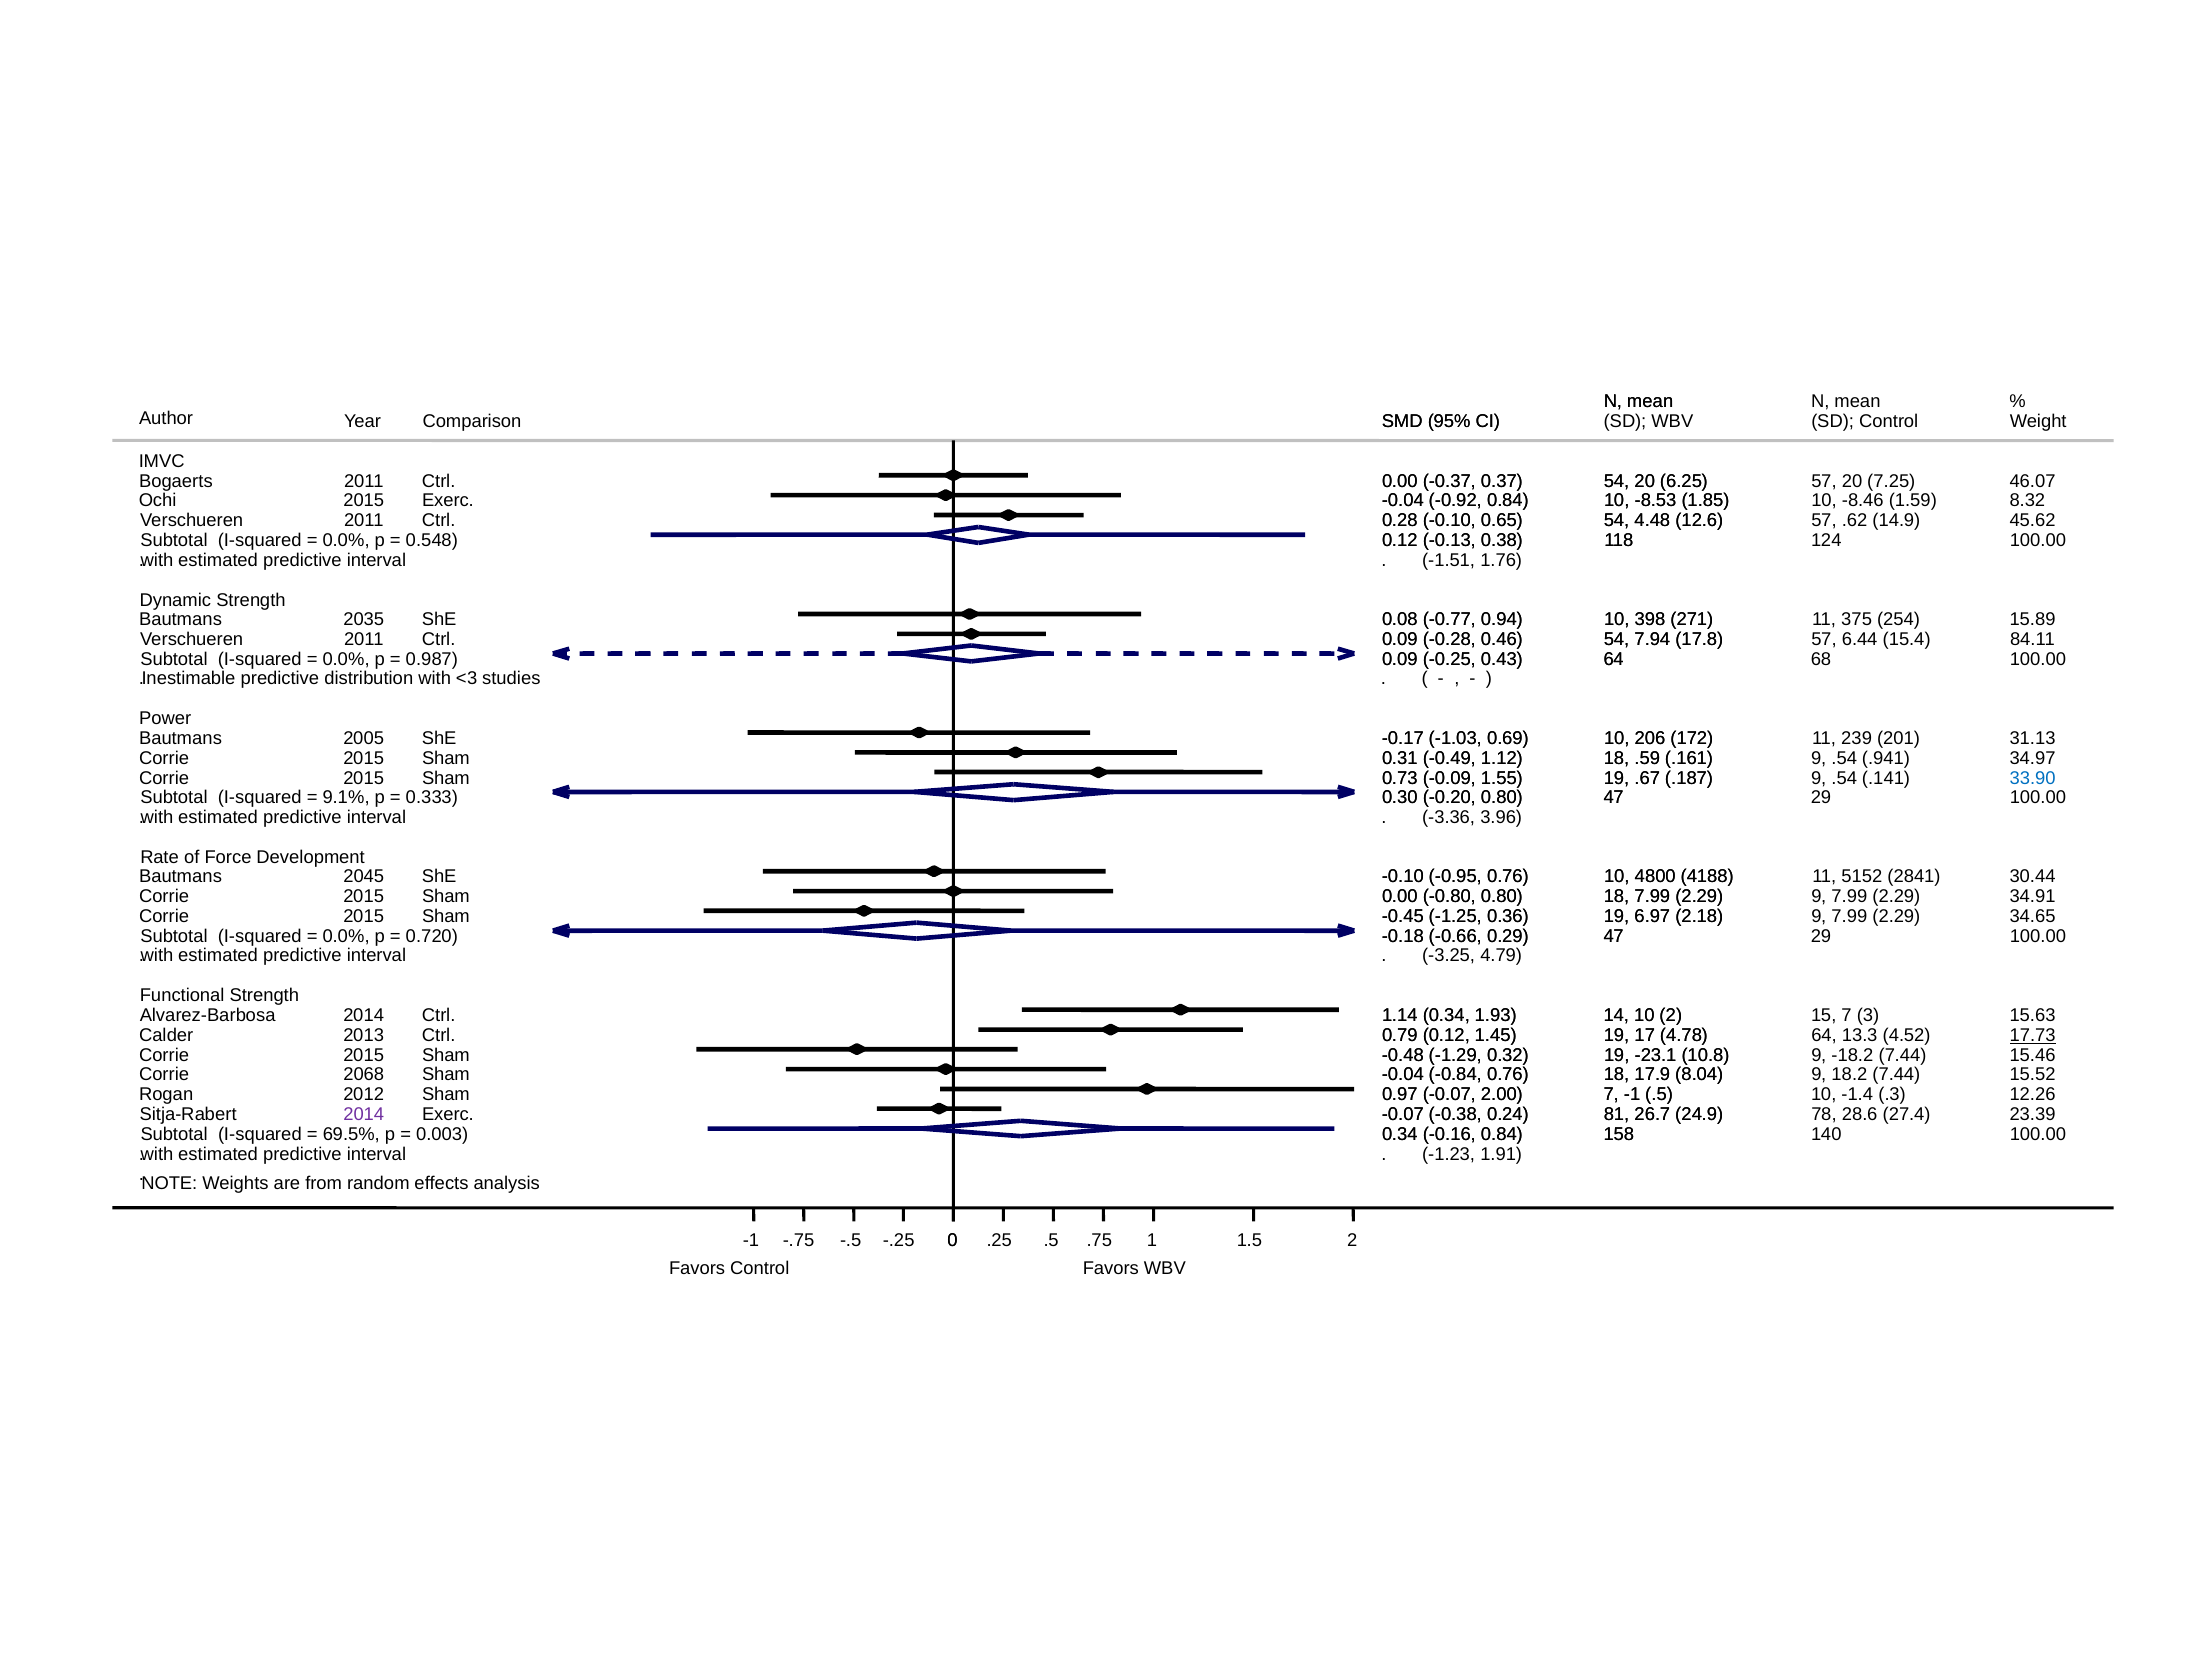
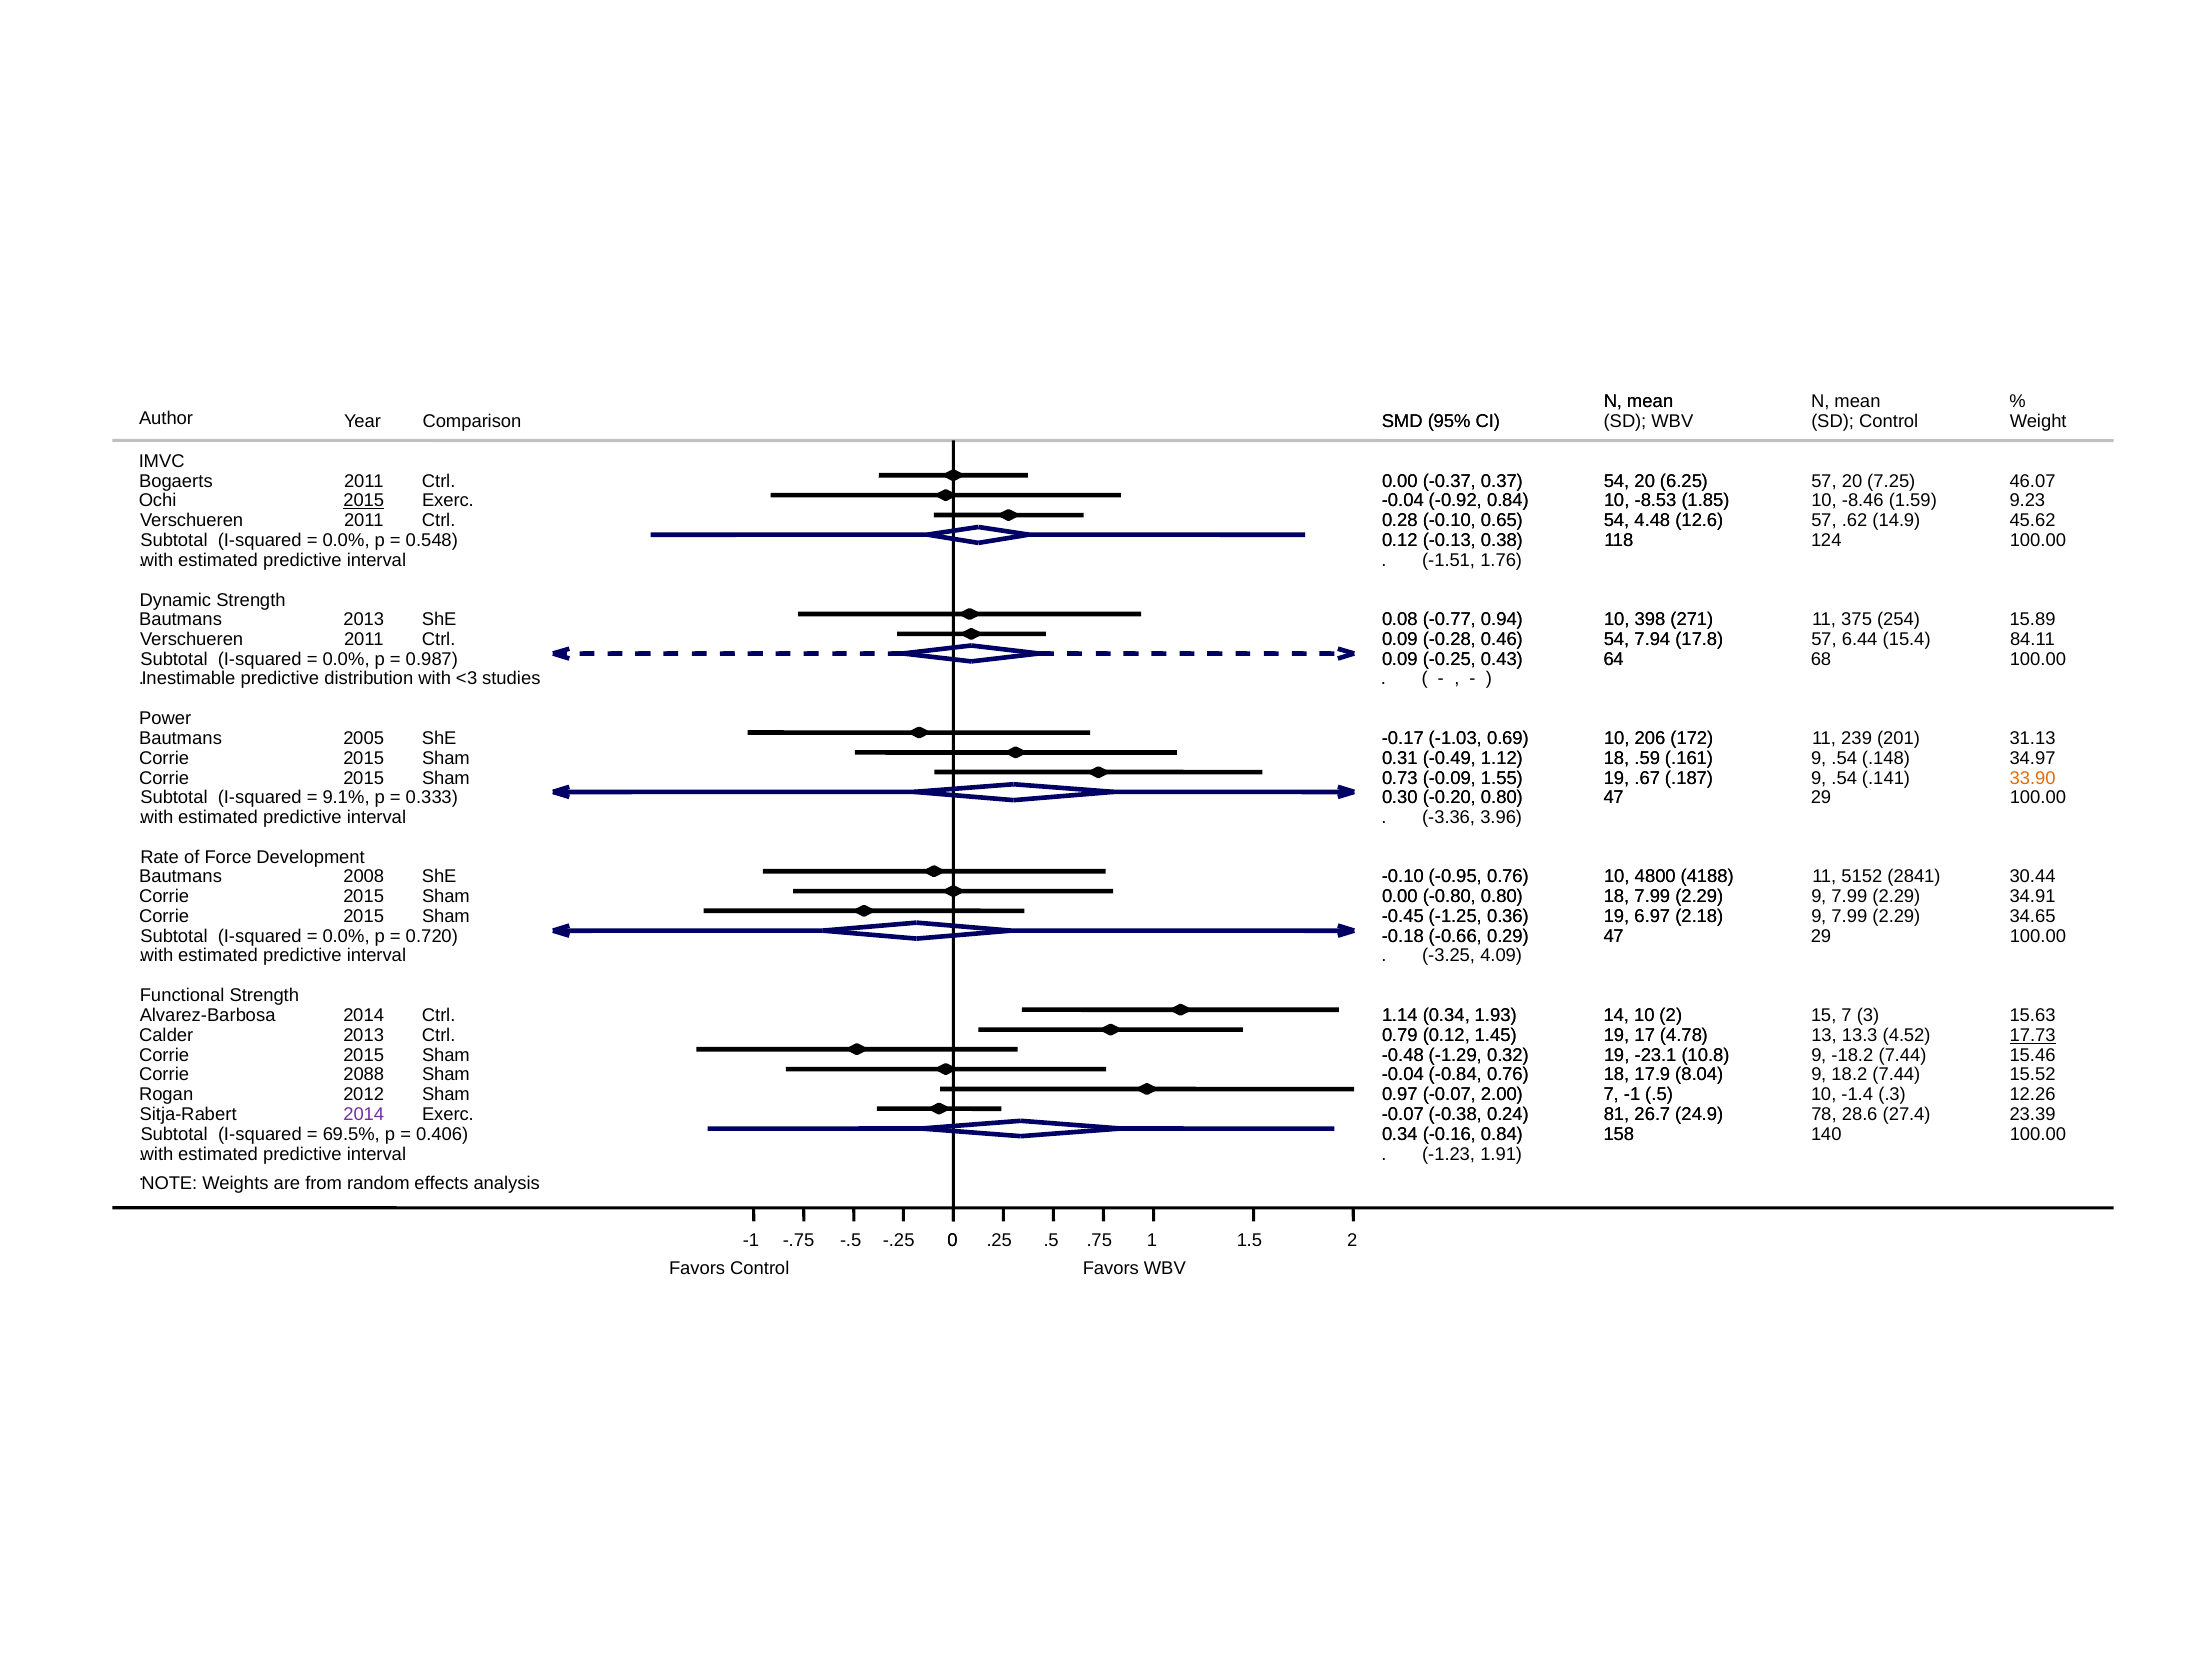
2015 underline: none -> present (364, 501)
8.32: 8.32 -> 9.23 (2027, 501)
2035: 2035 -> 2013 (364, 619)
.941: .941 -> .148 (1886, 758)
33.90 colour: blue -> orange (2033, 778)
2045: 2045 -> 2008 (364, 877)
4.79: 4.79 -> 4.09 (1501, 956)
64: 64 -> 13 (1824, 1035)
2068: 2068 -> 2088 (364, 1074)
0.003: 0.003 -> 0.406 (442, 1134)
